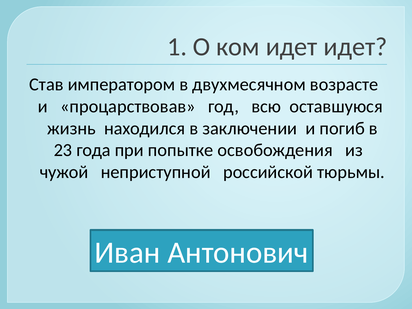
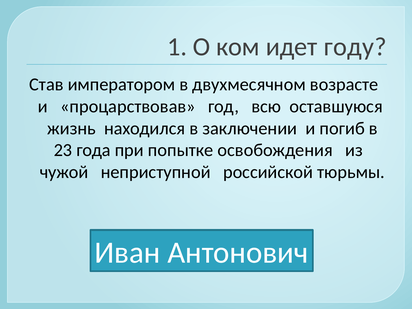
идет идет: идет -> году (355, 47)
